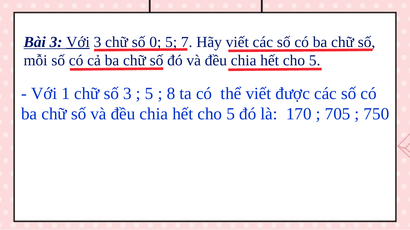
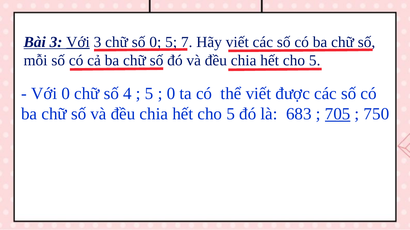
Với 1: 1 -> 0 (66, 94)
số 3: 3 -> 4 (127, 94)
8: 8 -> 0 (171, 94)
170: 170 -> 683 (299, 114)
705 underline: none -> present (338, 114)
